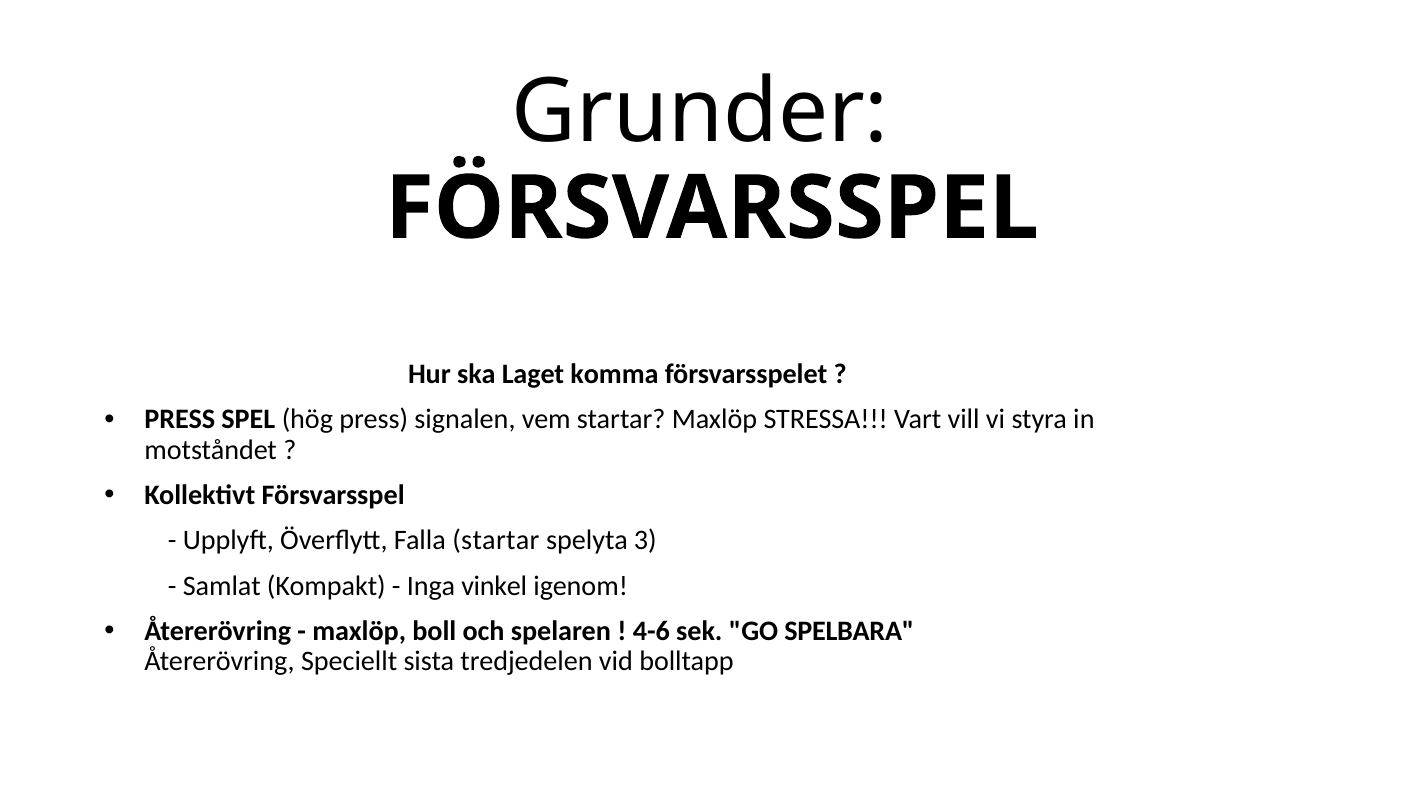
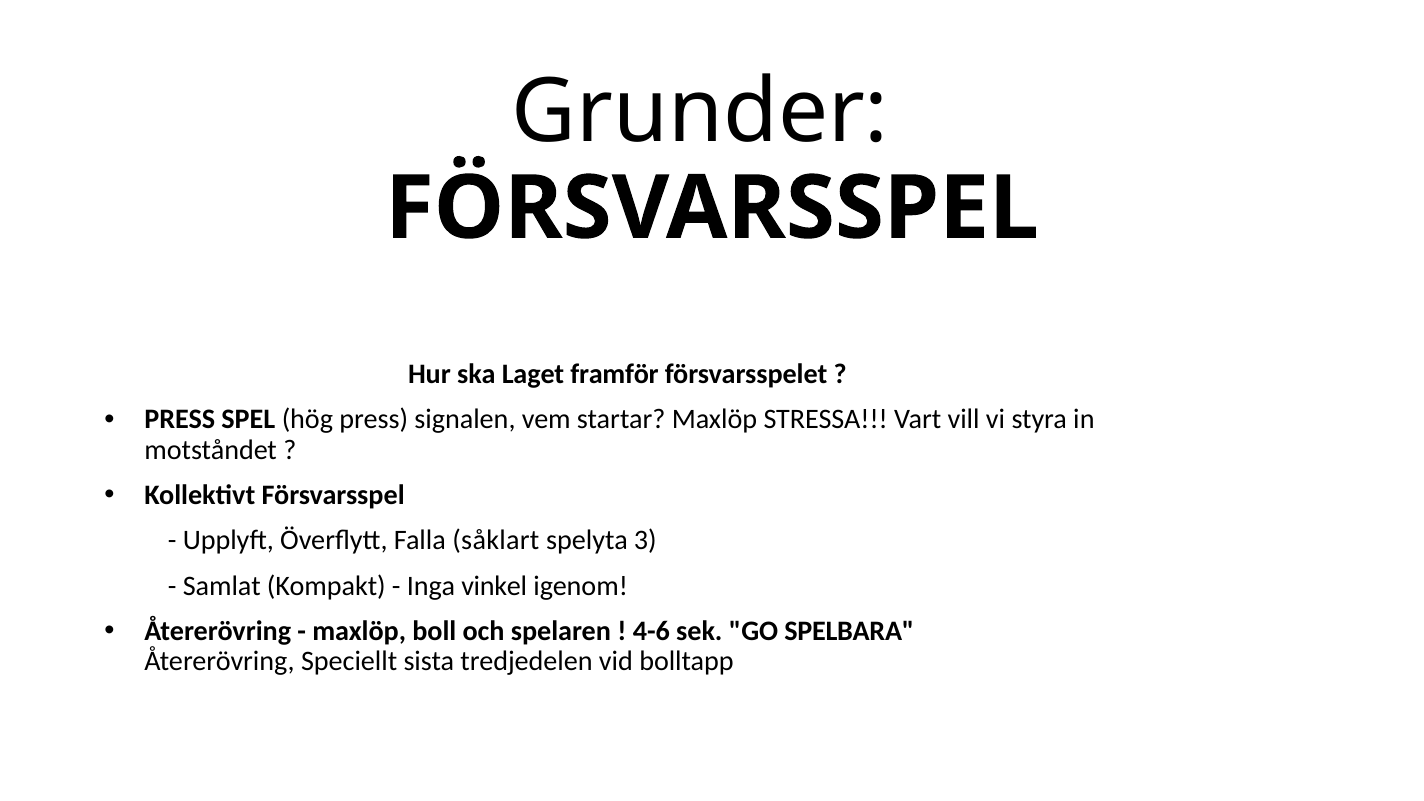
komma: komma -> framför (615, 374)
Falla startar: startar -> såklart (496, 541)
